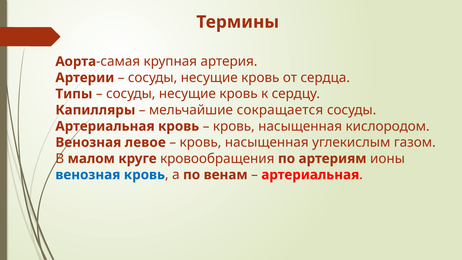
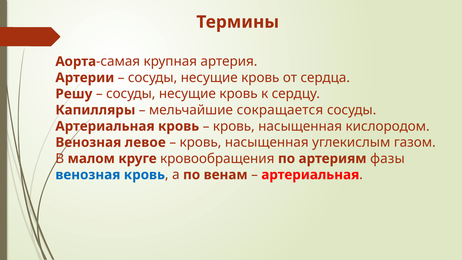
Типы: Типы -> Решу (74, 94)
ионы: ионы -> фазы (387, 159)
